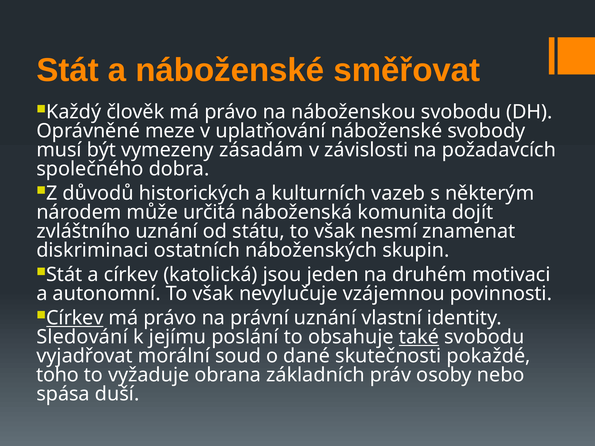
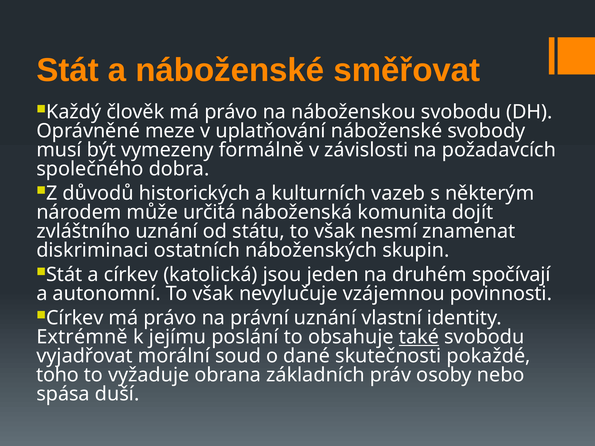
zásadám: zásadám -> formálně (261, 150)
motivaci: motivaci -> spočívají (511, 275)
Církev underline: present -> none (75, 318)
Sledování: Sledování -> Extrémně (82, 337)
